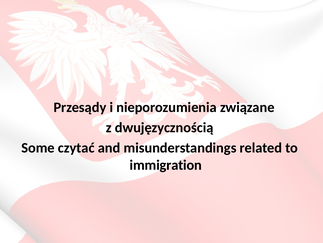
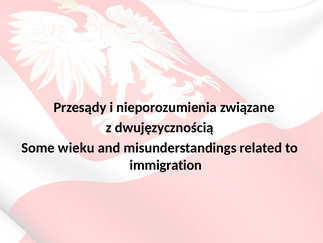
czytać: czytać -> wieku (76, 147)
